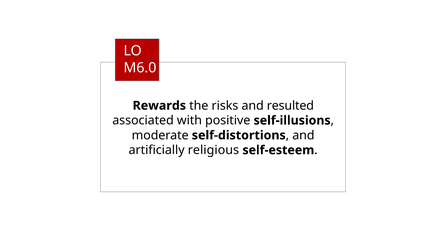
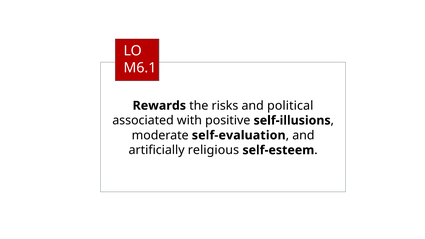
M6.0: M6.0 -> M6.1 (140, 68)
resulted: resulted -> political (290, 106)
self-distortions: self-distortions -> self-evaluation (239, 135)
